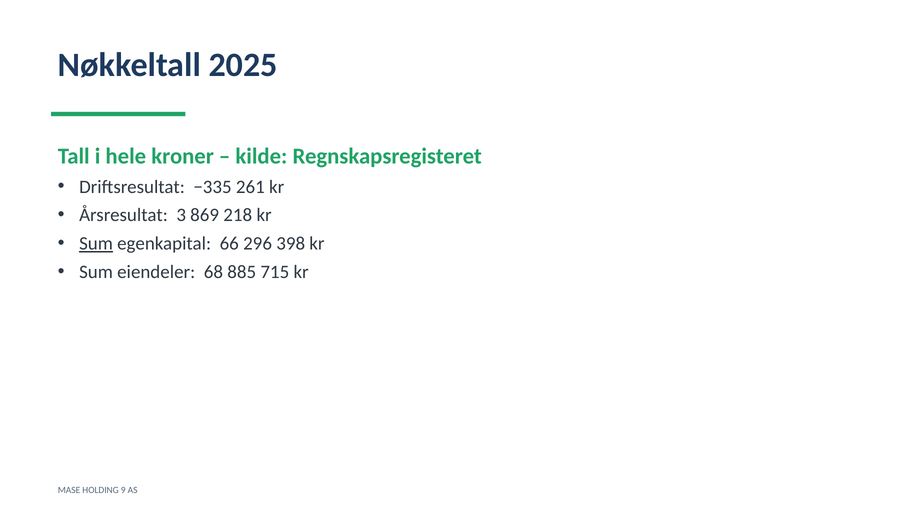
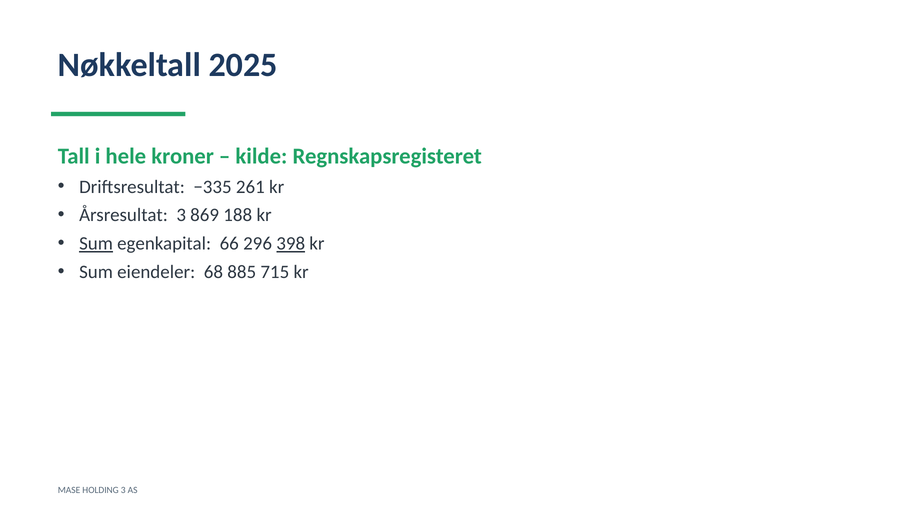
218: 218 -> 188 (238, 215)
398 underline: none -> present (291, 244)
HOLDING 9: 9 -> 3 (123, 491)
